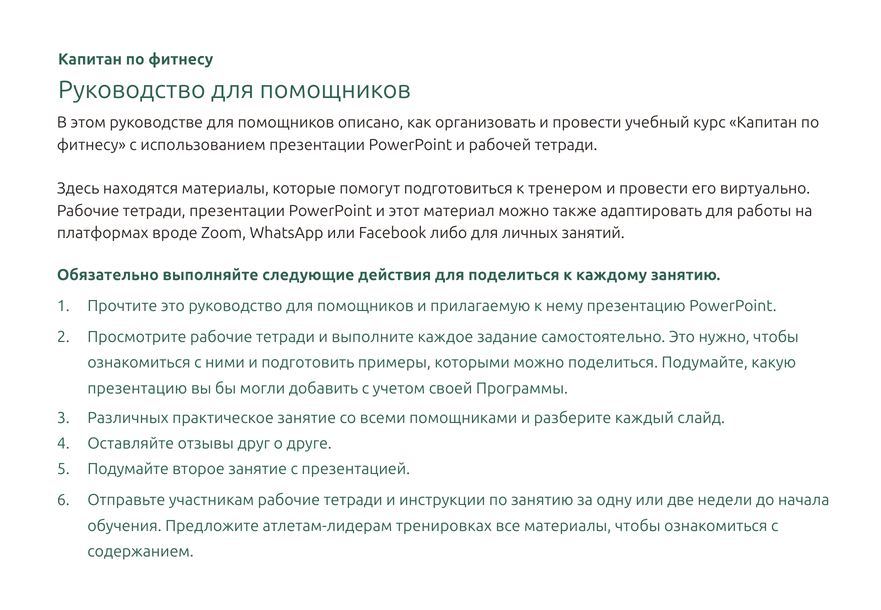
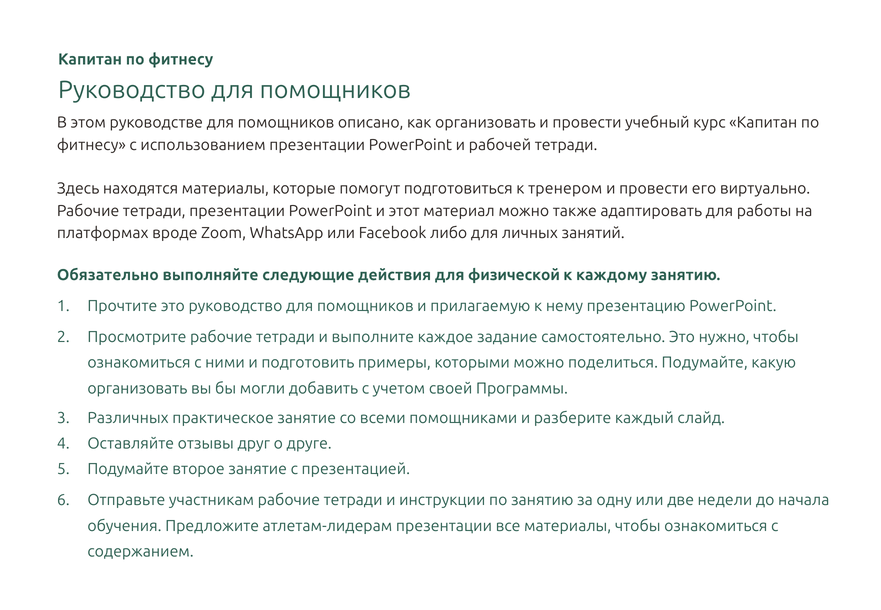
для поделиться: поделиться -> физической (514, 275)
презентацию: презентацию -> организовать (137, 388)
атлетам-лидерам тренировках: тренировках -> презентации (444, 526)
